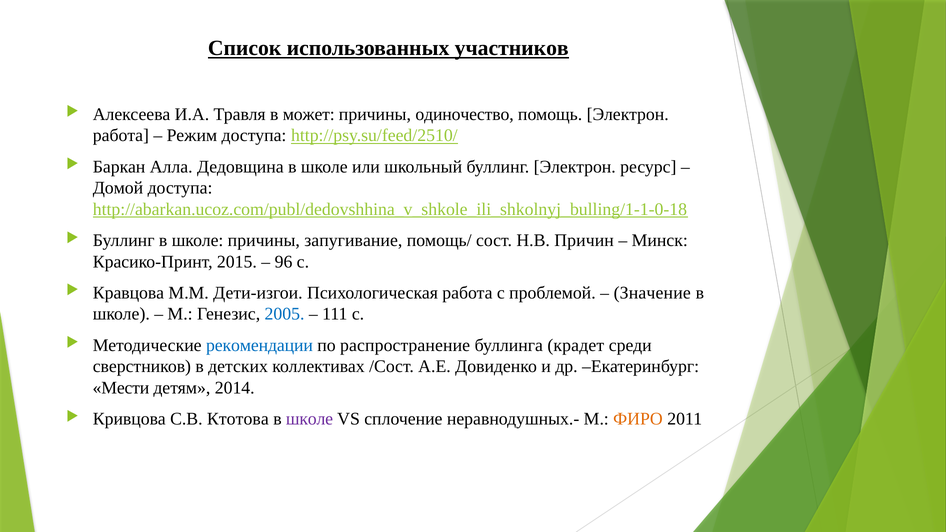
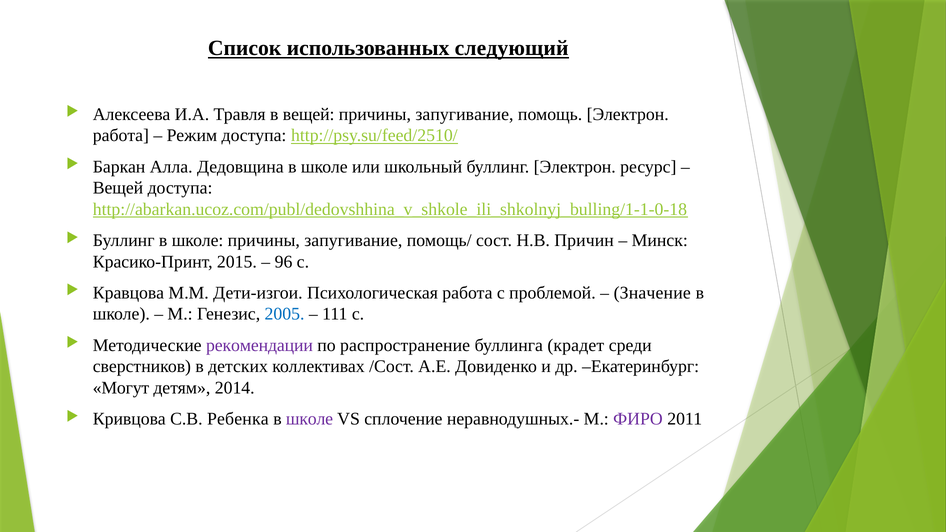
участников: участников -> следующий (512, 48)
в может: может -> вещей (309, 114)
одиночество: одиночество -> запугивание (464, 114)
Домой: Домой -> Вещей (118, 188)
рекомендации colour: blue -> purple (259, 345)
Мести: Мести -> Могут (121, 388)
Ктотова: Ктотова -> Ребенка (238, 419)
ФИРО colour: orange -> purple (638, 419)
